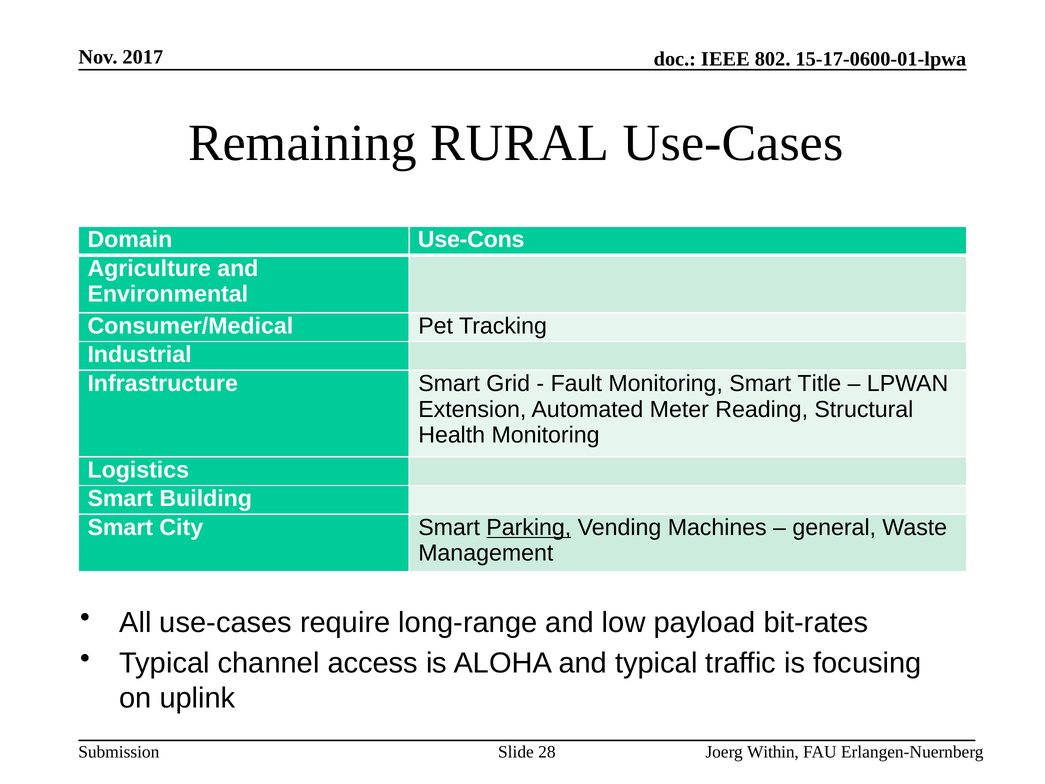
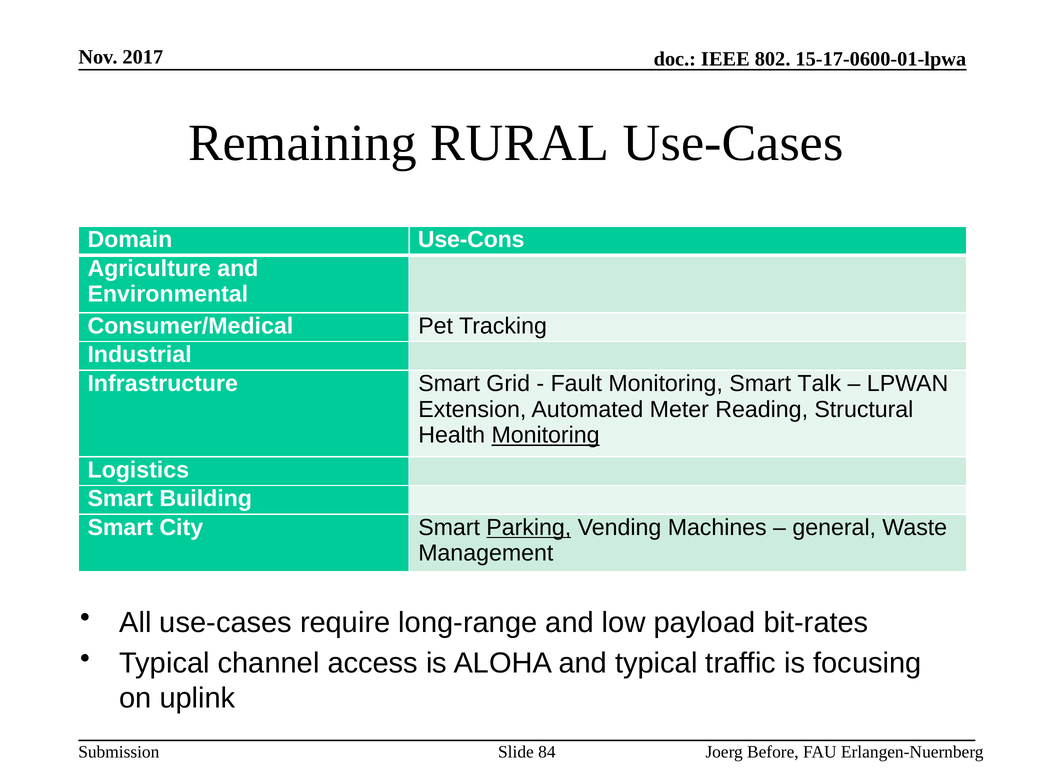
Title: Title -> Talk (819, 383)
Monitoring underline: none -> present (546, 435)
28: 28 -> 84 (547, 752)
Within: Within -> Before (773, 752)
